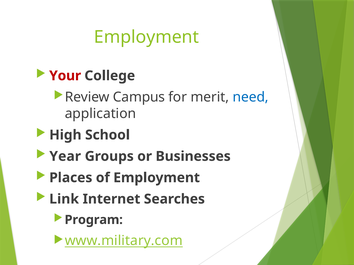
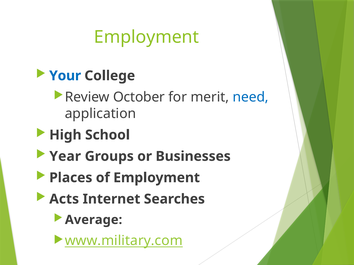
Your colour: red -> blue (65, 76)
Campus: Campus -> October (139, 97)
Link: Link -> Acts (64, 199)
Program: Program -> Average (94, 220)
